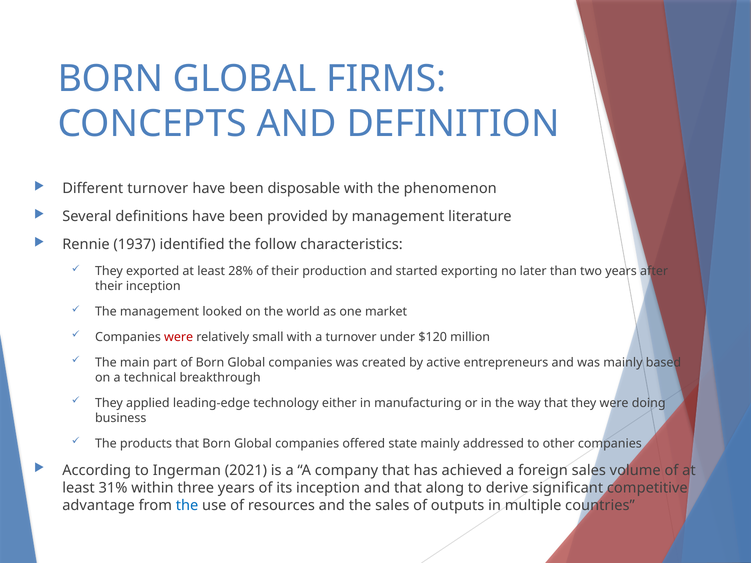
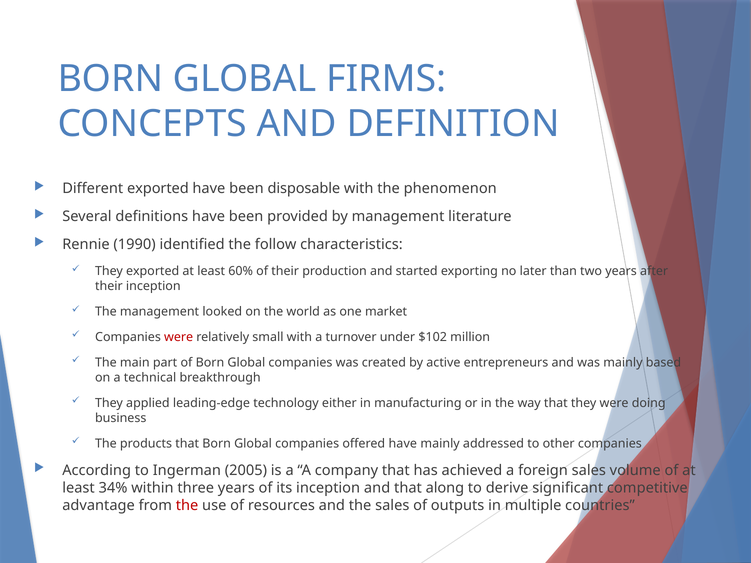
Different turnover: turnover -> exported (158, 189)
1937: 1937 -> 1990 (135, 245)
28%: 28% -> 60% (241, 271)
$120: $120 -> $102 (433, 337)
offered state: state -> have (403, 444)
2021: 2021 -> 2005 (246, 470)
31%: 31% -> 34% (113, 488)
the colour: blue -> red (187, 506)
